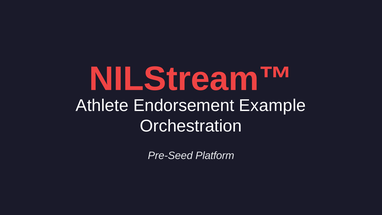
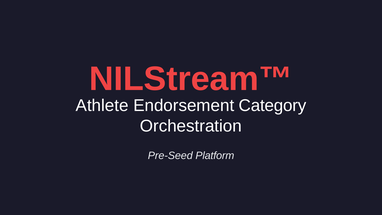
Example: Example -> Category (273, 106)
